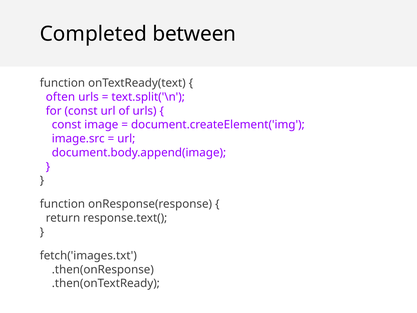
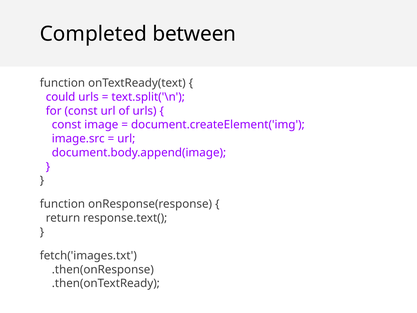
often: often -> could (61, 97)
